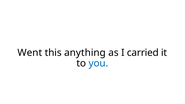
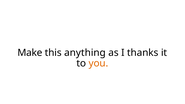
Went: Went -> Make (30, 53)
carried: carried -> thanks (143, 53)
you colour: blue -> orange (98, 63)
